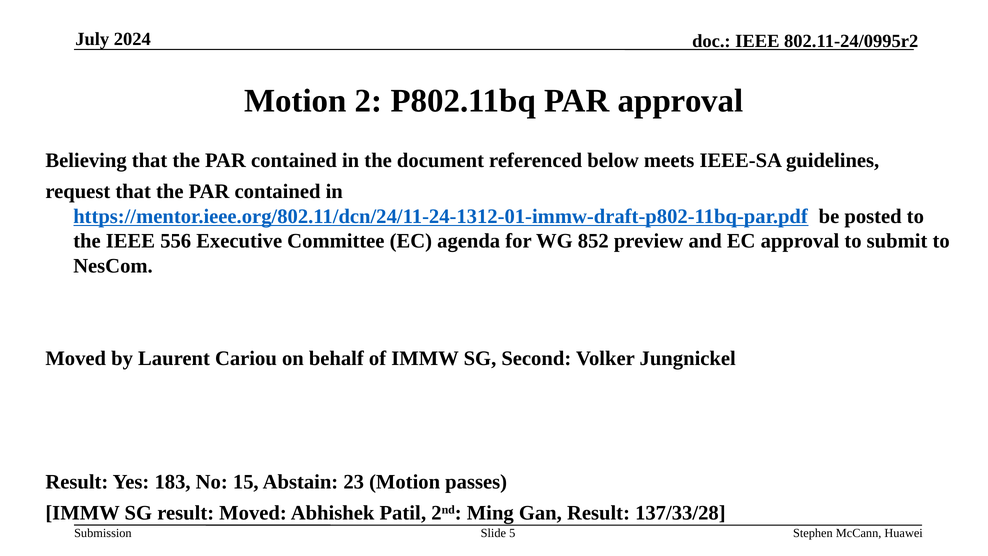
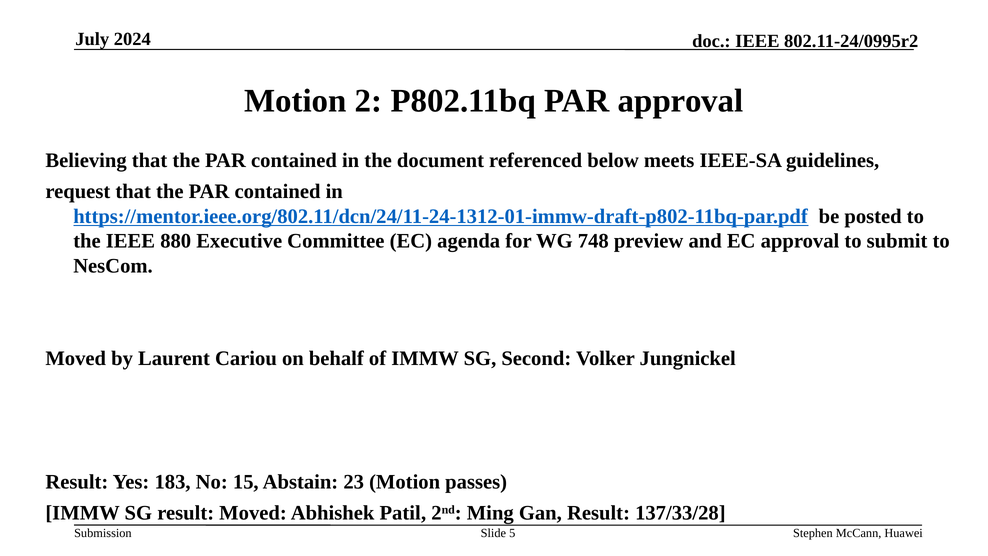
556: 556 -> 880 (176, 241)
852: 852 -> 748 (593, 241)
